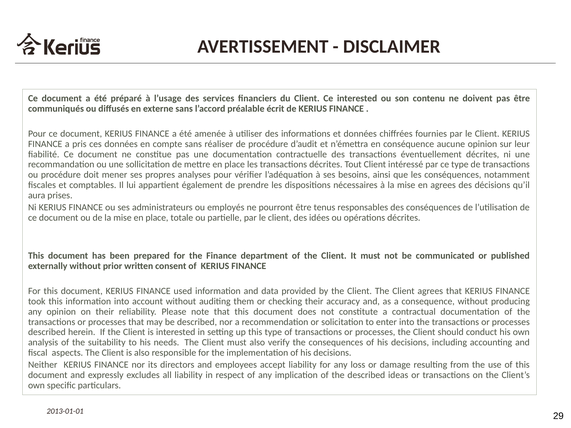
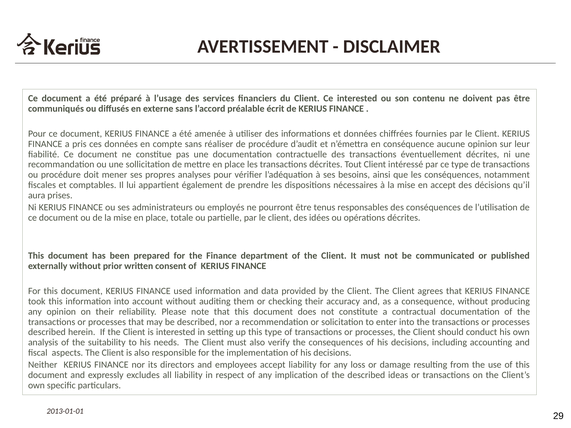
en agrees: agrees -> accept (443, 185)
